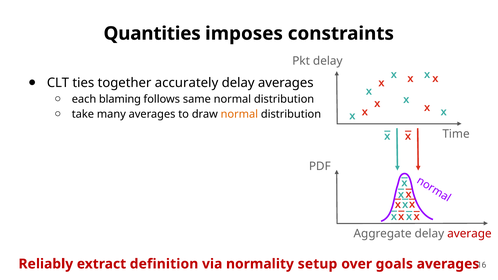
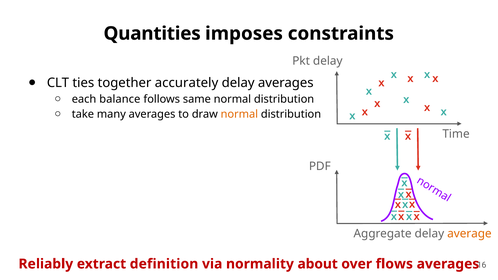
blaming: blaming -> balance (120, 99)
average colour: red -> orange (469, 234)
setup: setup -> about (318, 264)
goals: goals -> flows (394, 264)
